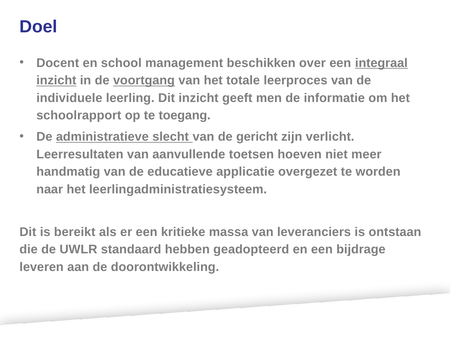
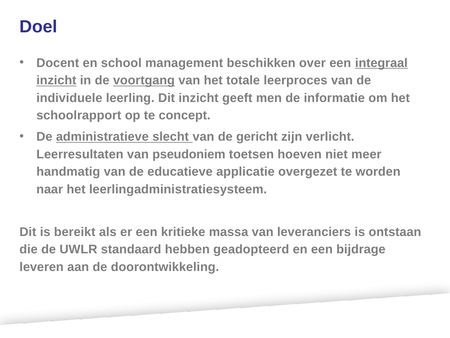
toegang: toegang -> concept (185, 115)
aanvullende: aanvullende -> pseudoniem (189, 154)
